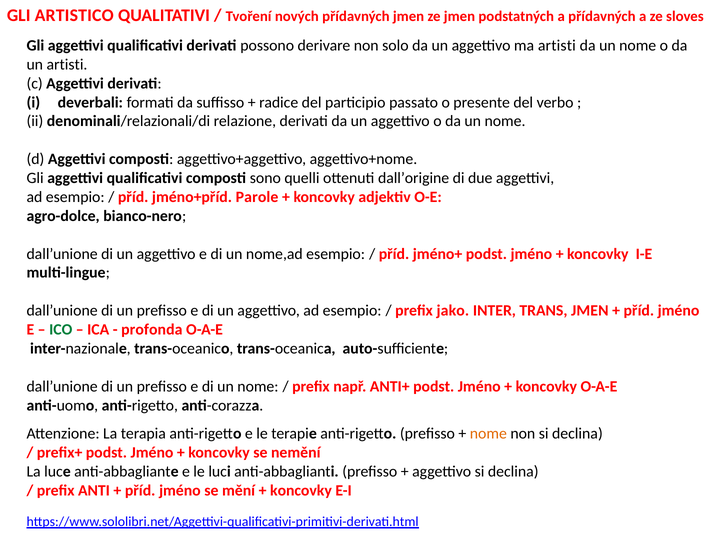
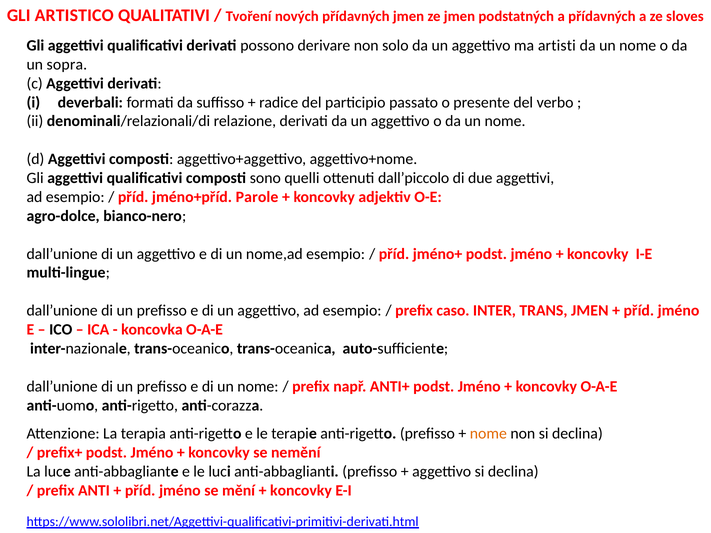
un artisti: artisti -> sopra (67, 64)
dall’origine: dall’origine -> dall’piccolo (414, 178)
jako: jako -> caso (453, 311)
ICO colour: green -> black (61, 330)
profonda: profonda -> koncovka (152, 330)
